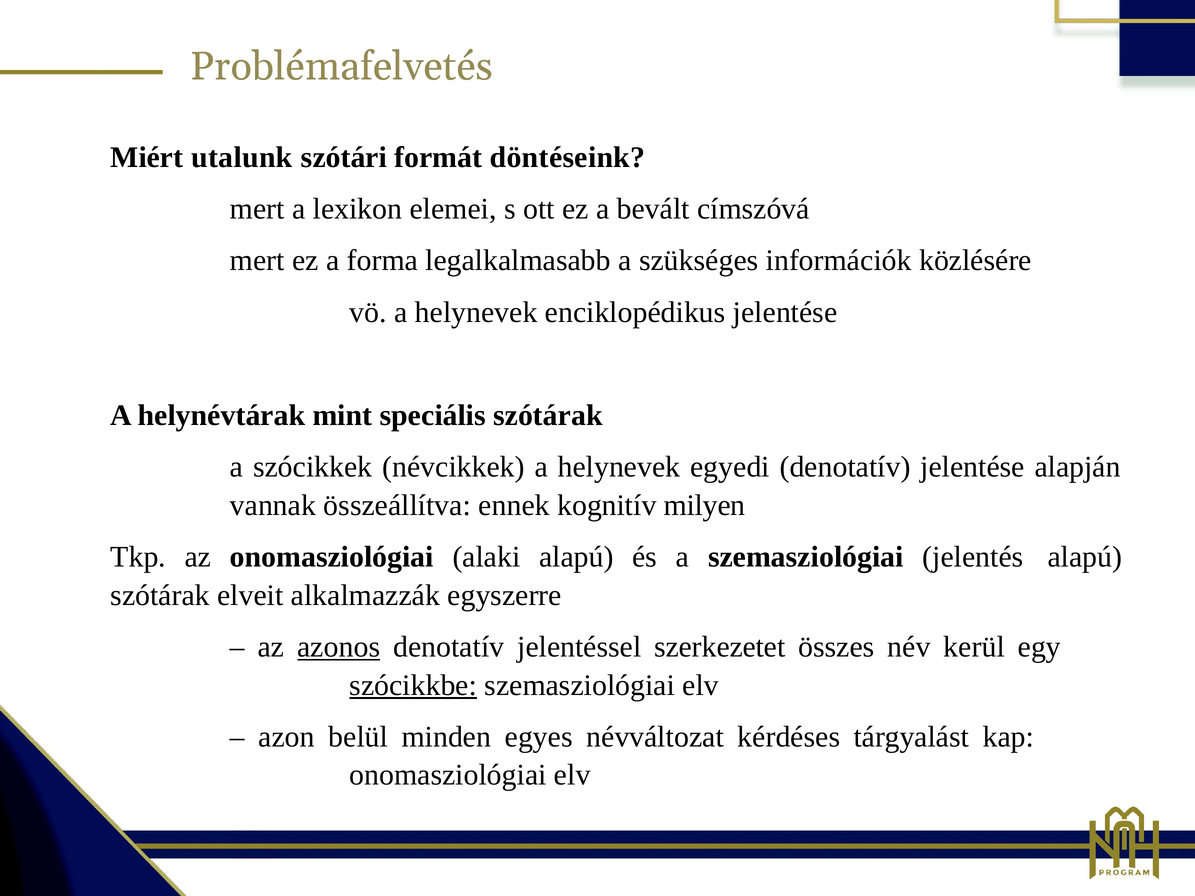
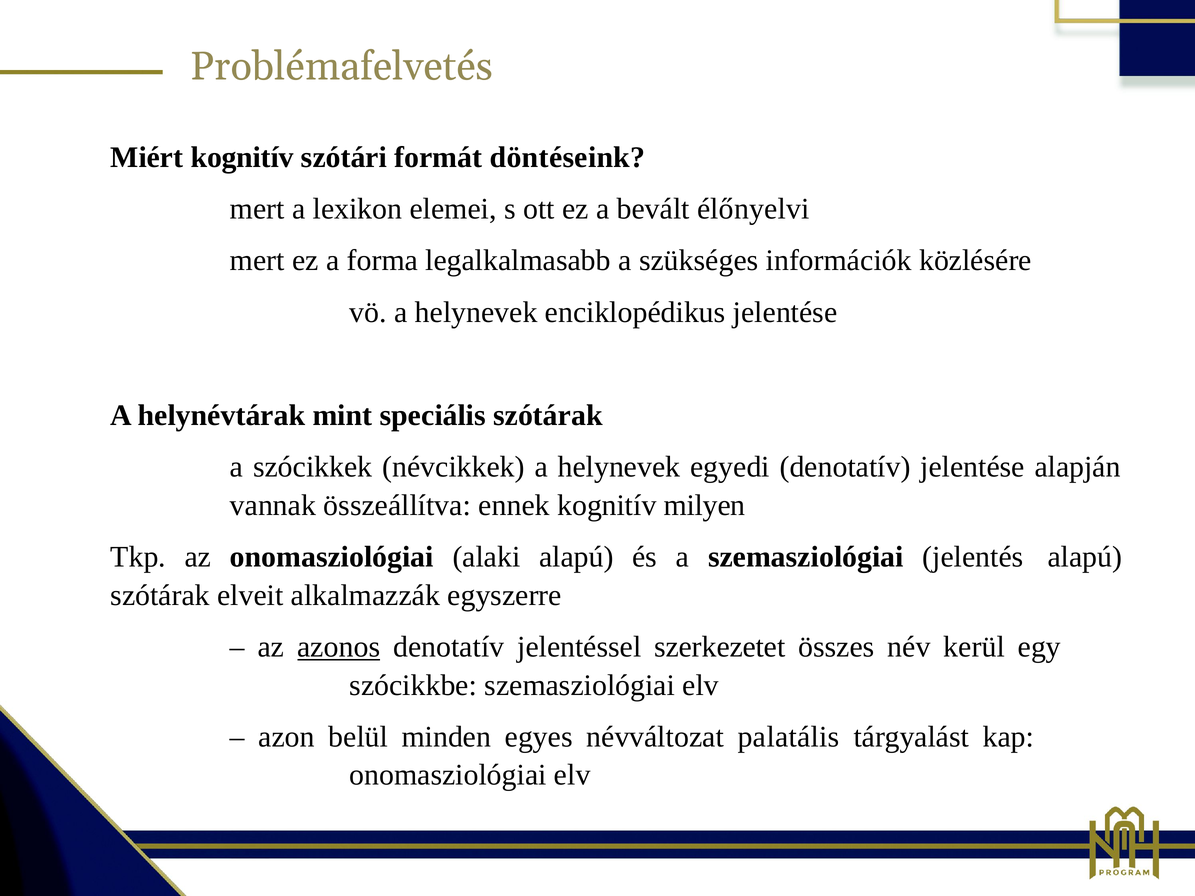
Miért utalunk: utalunk -> kognitív (242, 157)
címszóvá: címszóvá -> élőnyelvi (753, 209)
szócikkbe underline: present -> none (413, 685)
kérdéses: kérdéses -> palatális (789, 737)
